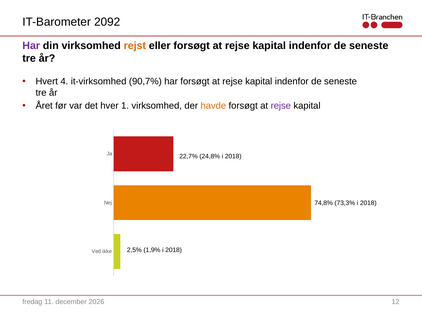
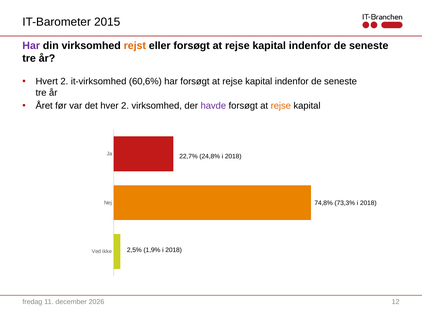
2092: 2092 -> 2015 (107, 22)
Hvert 4: 4 -> 2 (64, 82)
90,7%: 90,7% -> 60,6% (145, 82)
hver 1: 1 -> 2 (125, 106)
havde colour: orange -> purple (213, 106)
rejse colour: purple -> orange (281, 106)
